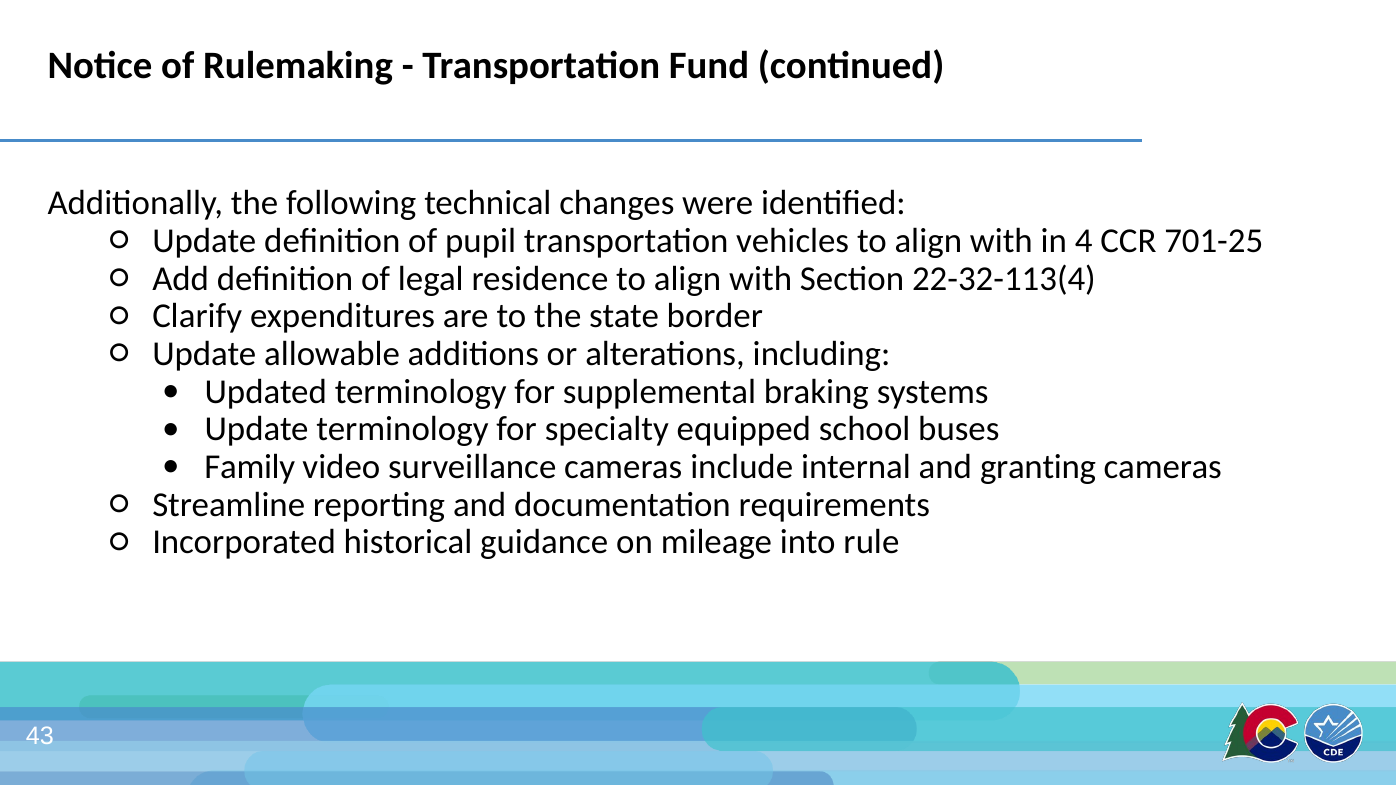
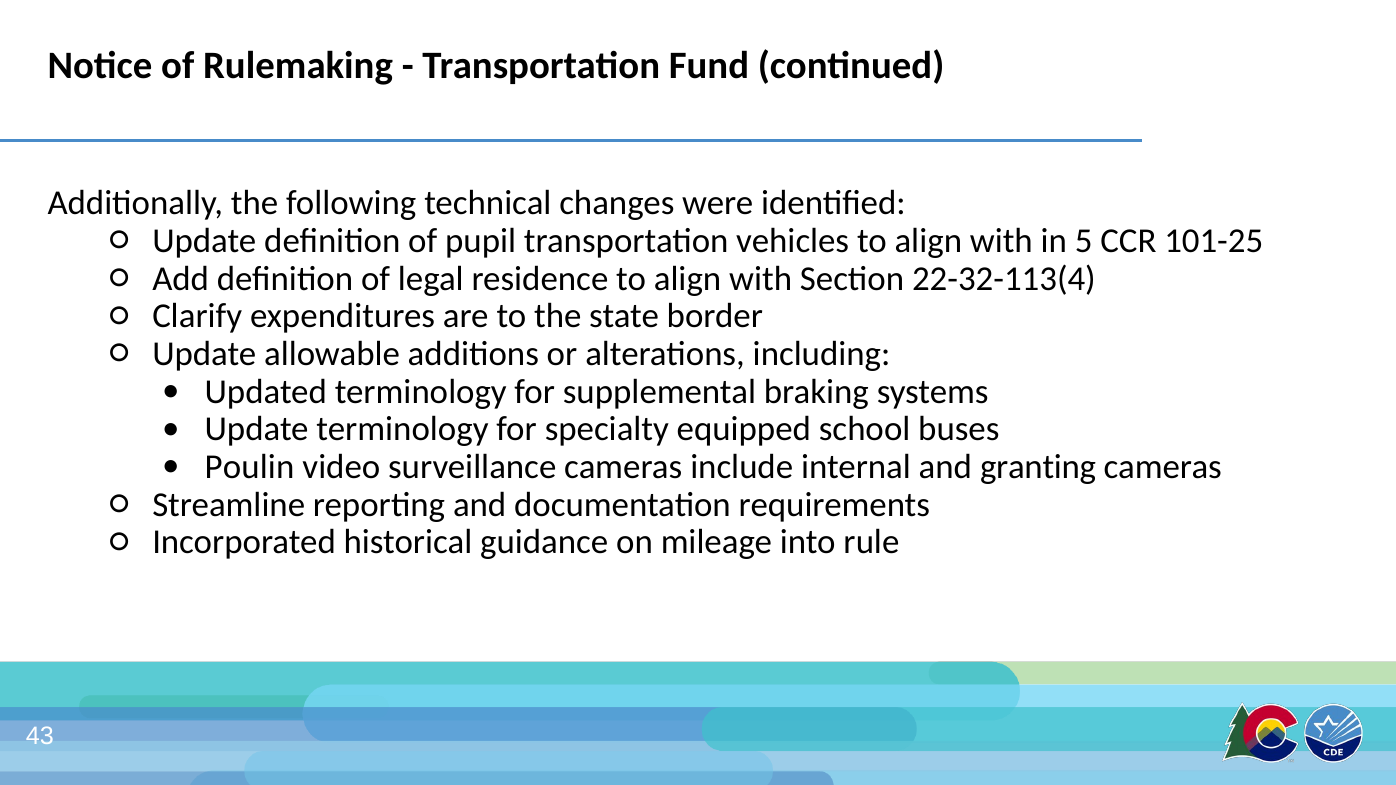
4: 4 -> 5 (1084, 241)
701-25: 701-25 -> 101-25 (1214, 241)
Family: Family -> Poulin (250, 467)
